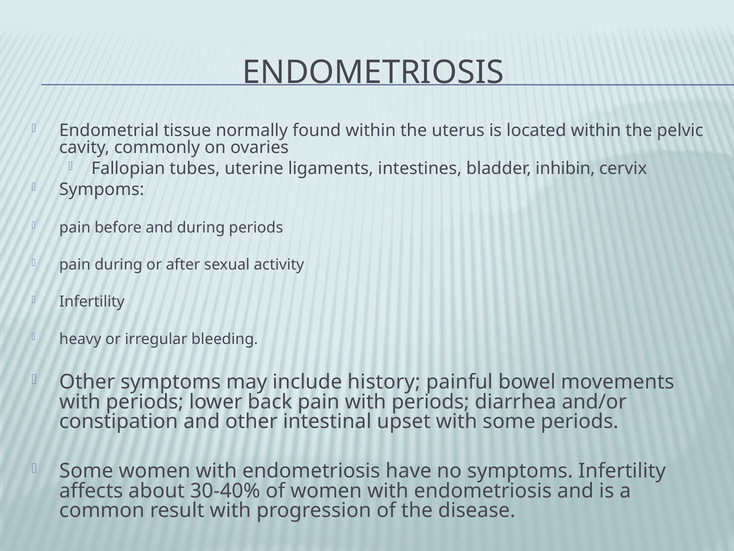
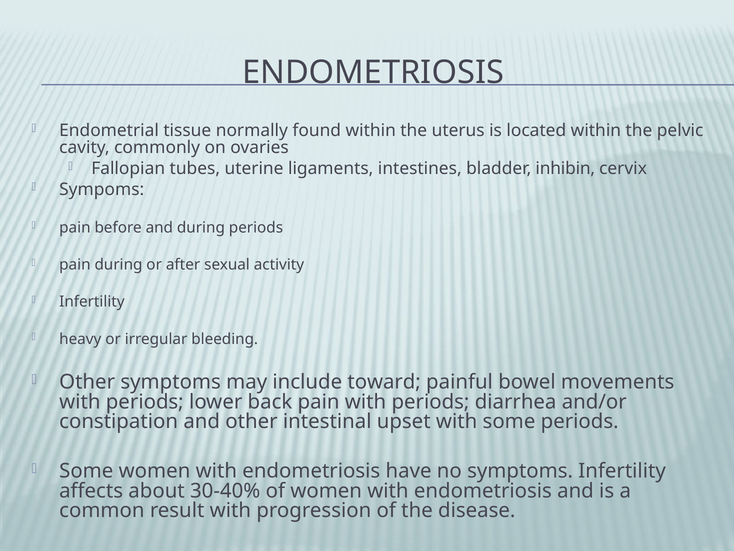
history: history -> toward (384, 382)
